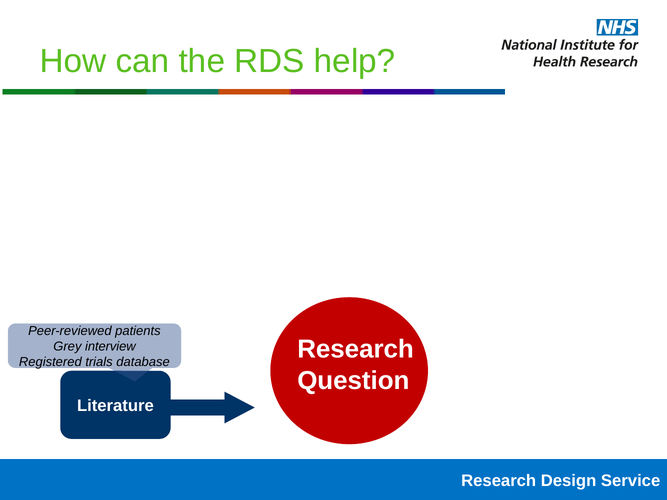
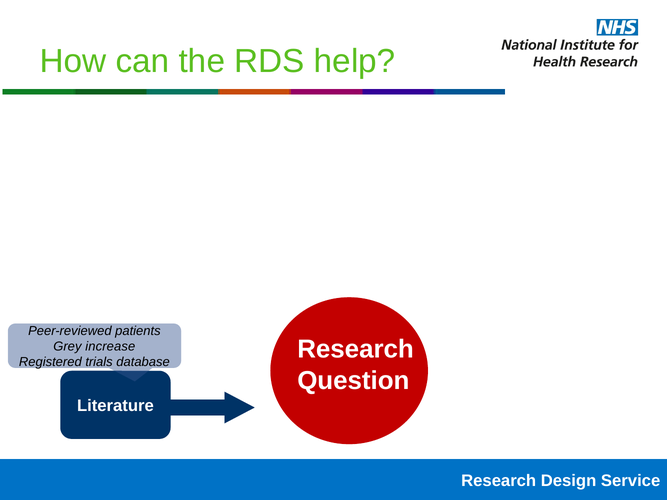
interview: interview -> increase (110, 347)
